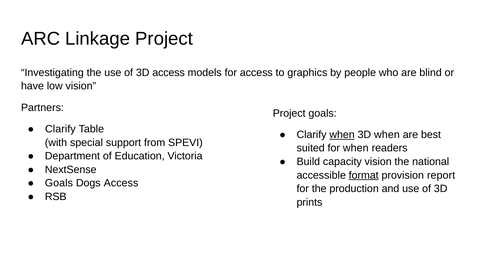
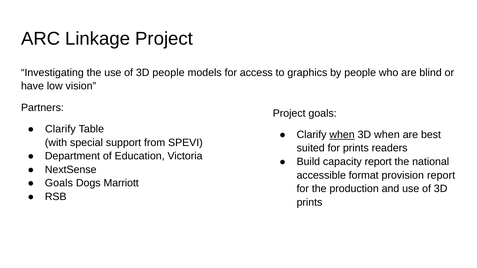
3D access: access -> people (168, 73)
for when: when -> prints (356, 148)
capacity vision: vision -> report (378, 162)
format underline: present -> none (364, 175)
Dogs Access: Access -> Marriott (121, 183)
